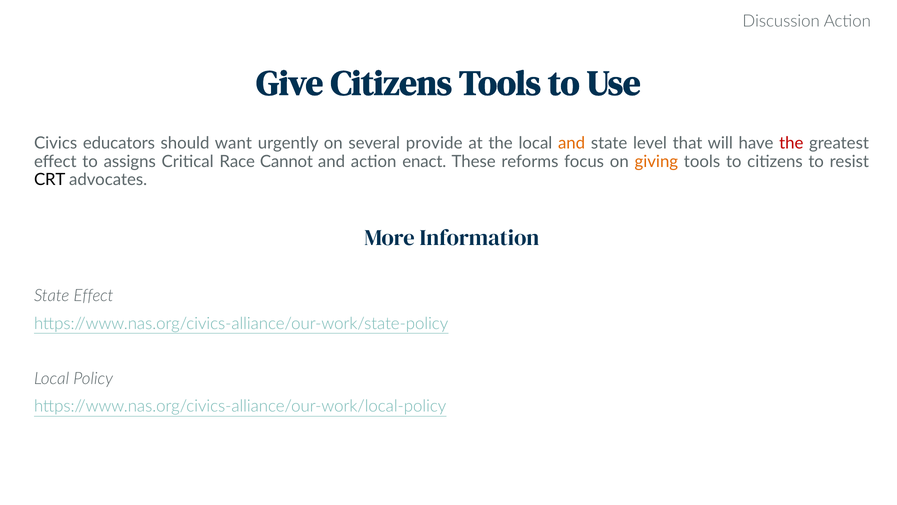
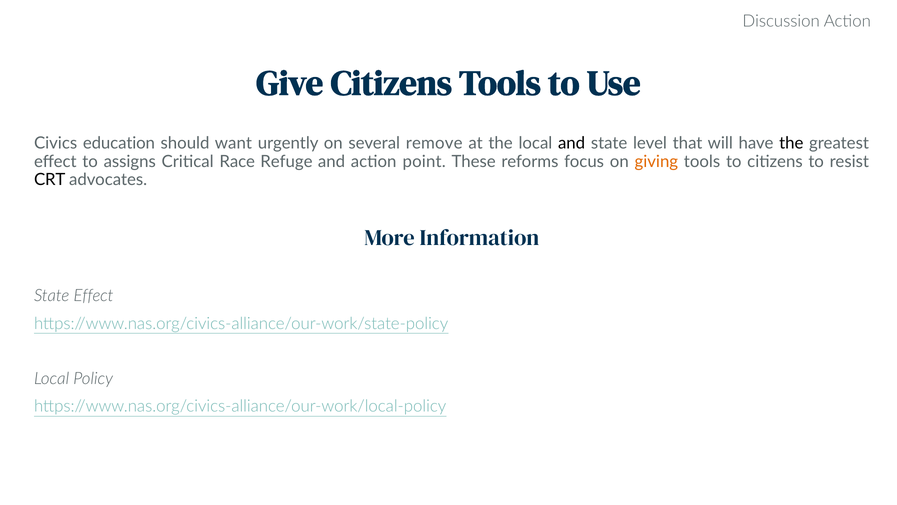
educators: educators -> education (119, 143)
provide: provide -> remove (434, 143)
and colour: orange -> black (572, 143)
the colour: red -> black (791, 143)
Cannot: Cannot -> Refuge (286, 161)
enact: enact -> point (424, 161)
